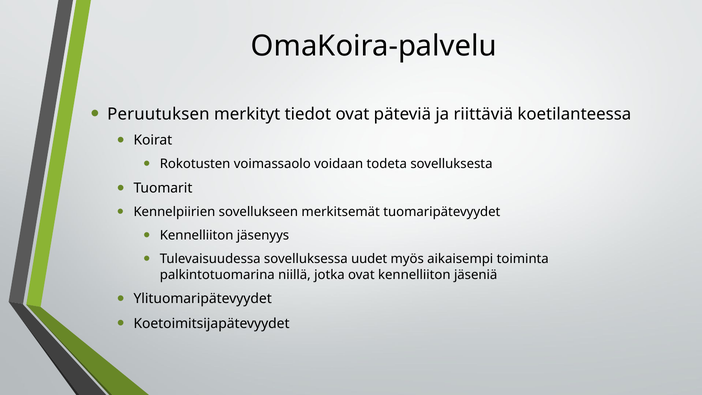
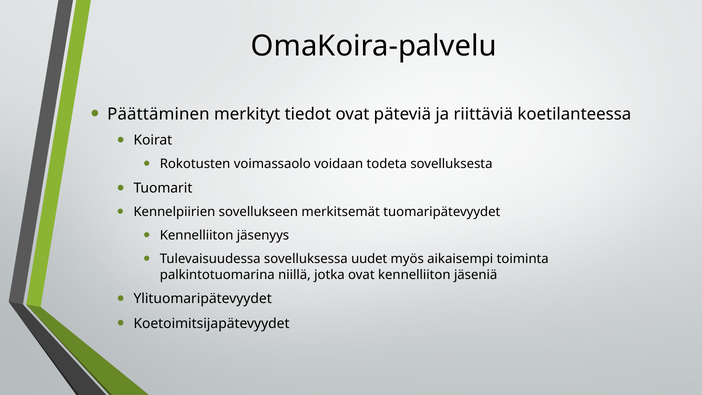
Peruutuksen: Peruutuksen -> Päättäminen (158, 114)
